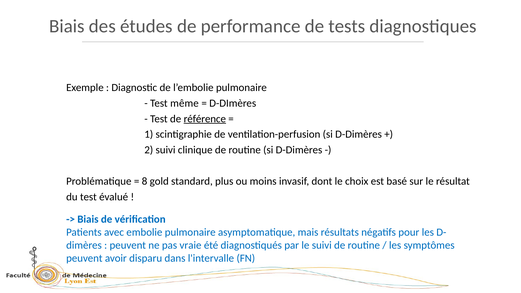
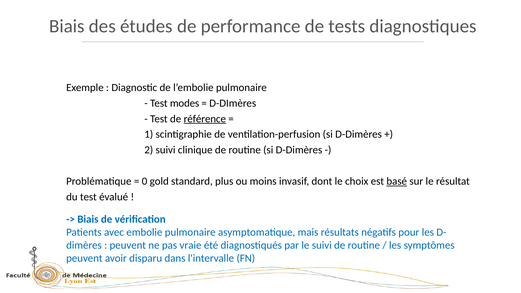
même: même -> modes (185, 103)
8: 8 -> 0 (145, 181)
basé underline: none -> present (397, 181)
